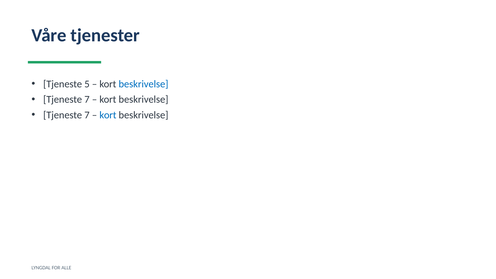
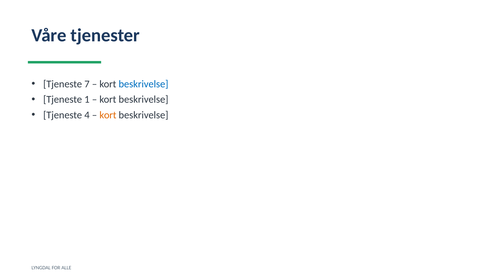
5: 5 -> 7 (87, 84)
7: 7 -> 1 (87, 100)
7: 7 -> 4 (87, 115)
kort colour: blue -> orange (108, 115)
